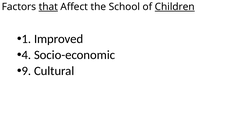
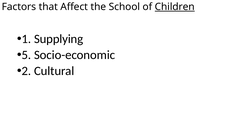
that underline: present -> none (48, 7)
Improved: Improved -> Supplying (59, 39)
4: 4 -> 5 (26, 55)
9: 9 -> 2 (26, 71)
